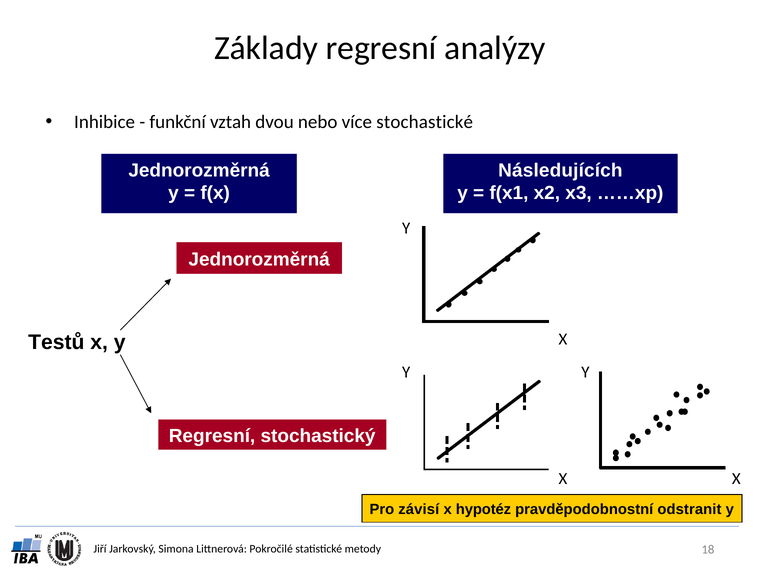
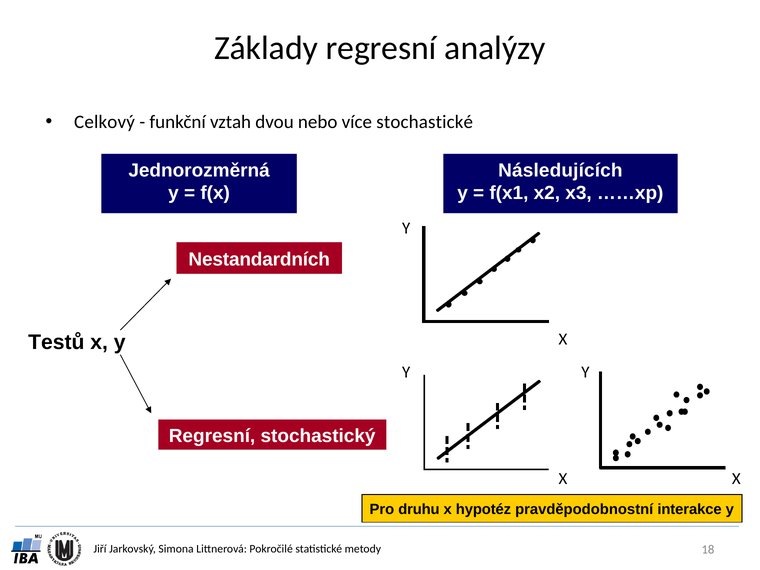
Inhibice: Inhibice -> Celkový (105, 122)
Jednorozměrná: Jednorozměrná -> Nestandardních (259, 259)
závisí: závisí -> druhu (419, 509)
odstranit: odstranit -> interakce (690, 509)
